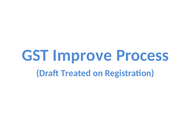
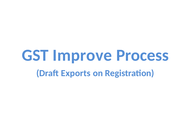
Treated: Treated -> Exports (76, 73)
